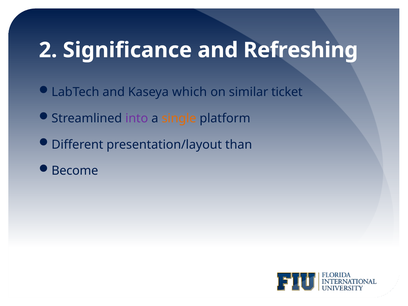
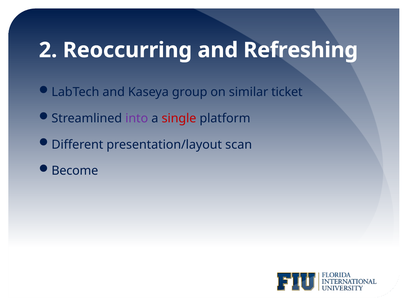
Significance: Significance -> Reoccurring (127, 50)
which: which -> group (190, 92)
single colour: orange -> red (179, 118)
than: than -> scan (239, 145)
